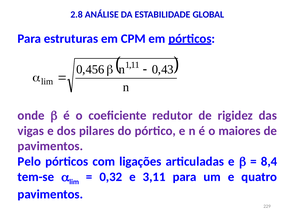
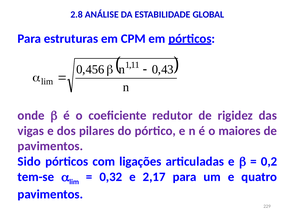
Pelo: Pelo -> Sido (29, 162)
8,4: 8,4 -> 0,2 (269, 162)
3,11: 3,11 -> 2,17 (154, 177)
